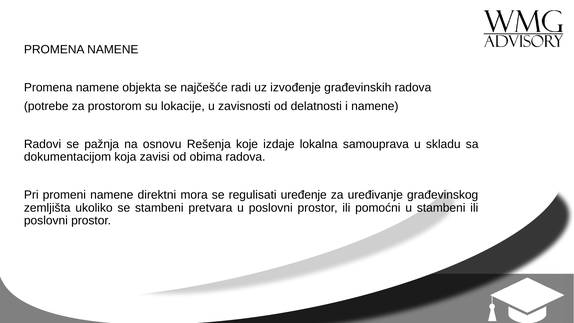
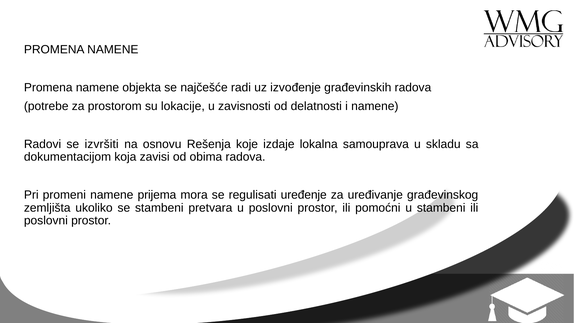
pažnja: pažnja -> izvršiti (102, 144)
direktni: direktni -> prijema (157, 195)
